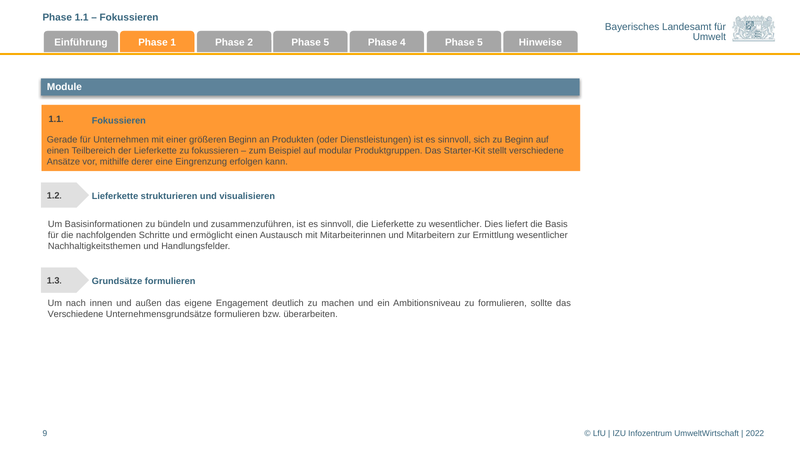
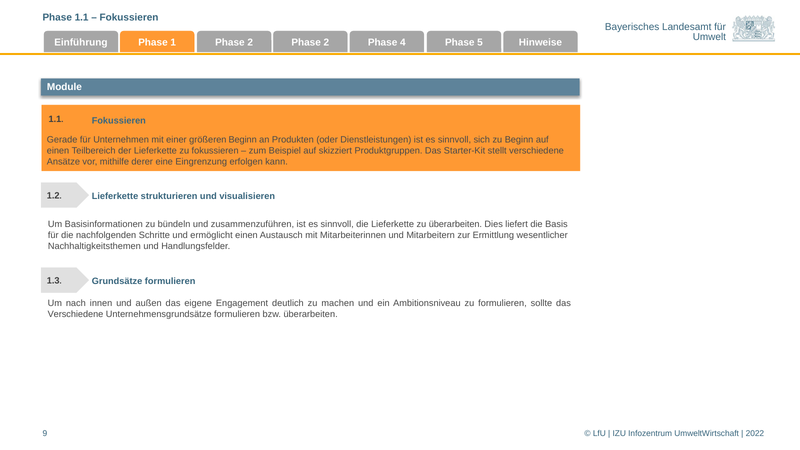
2 Phase 5: 5 -> 2 (326, 43)
modular: modular -> skizziert (335, 151)
zu wesentlicher: wesentlicher -> überarbeiten (455, 224)
